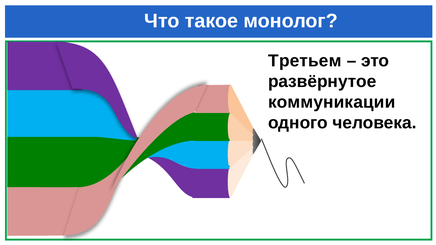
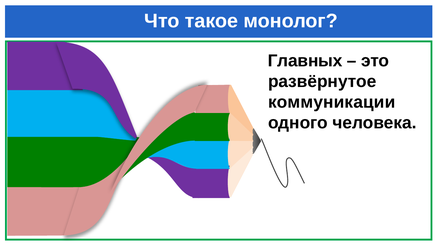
Третьем: Третьем -> Главных (305, 61)
